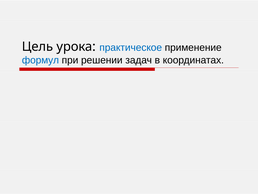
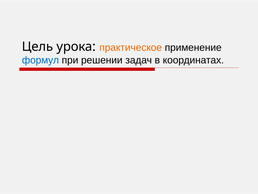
практическое colour: blue -> orange (131, 47)
